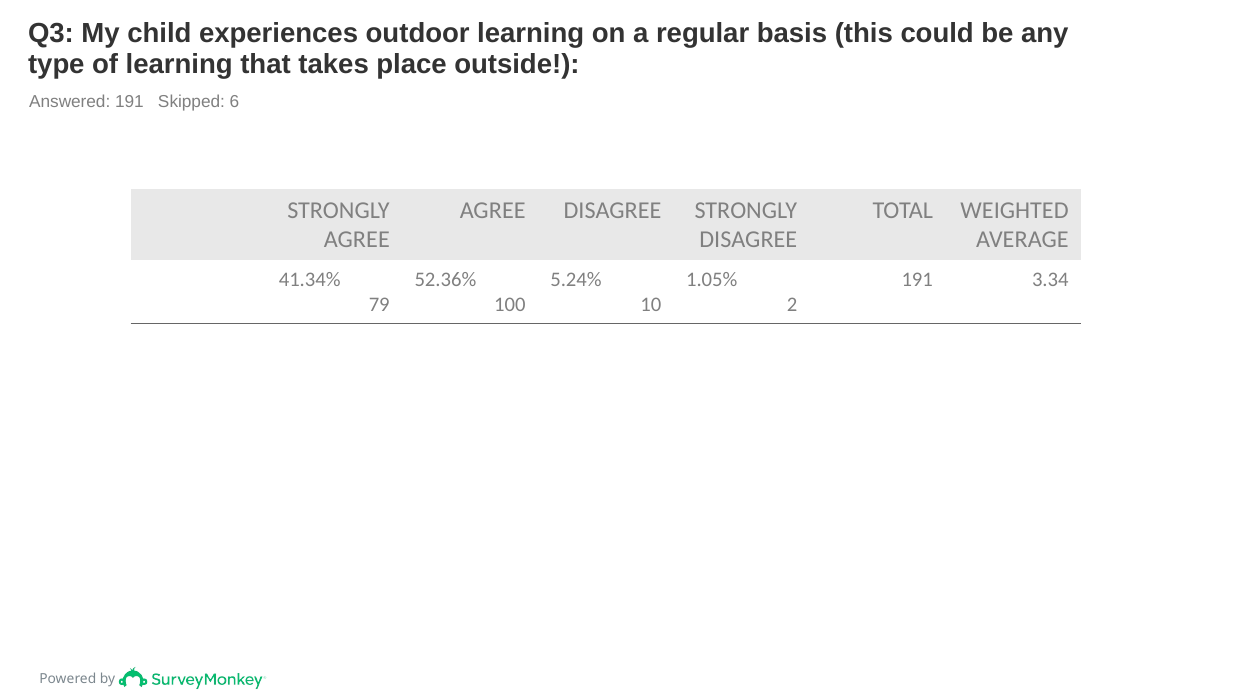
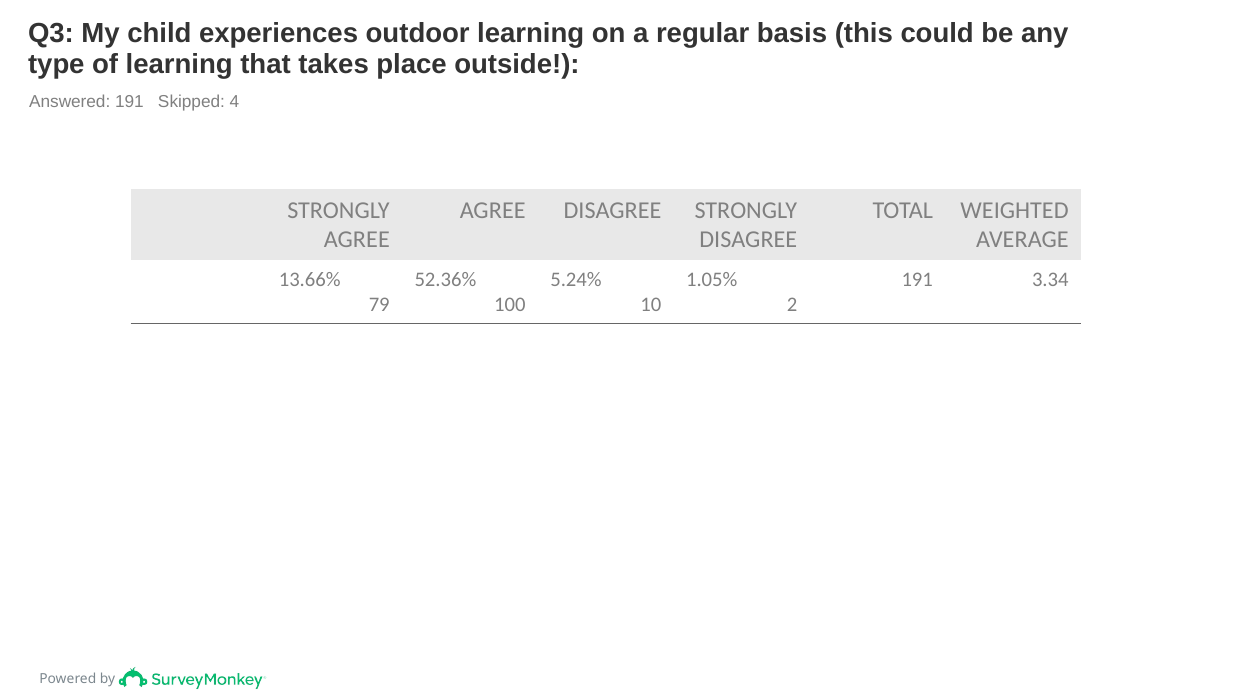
6: 6 -> 4 (234, 101)
41.34%: 41.34% -> 13.66% (310, 279)
